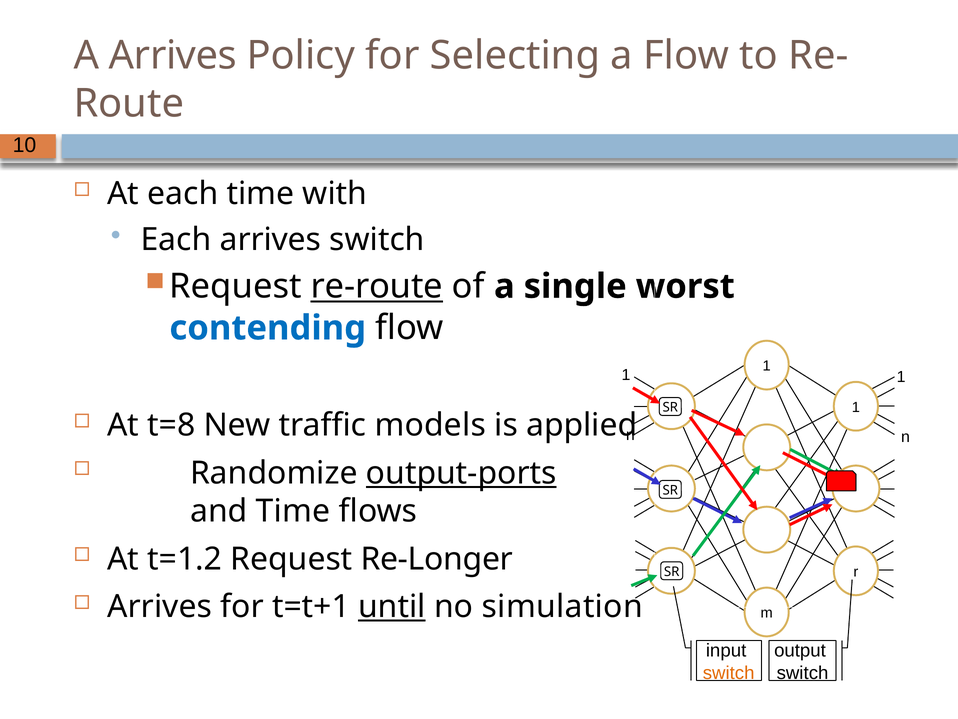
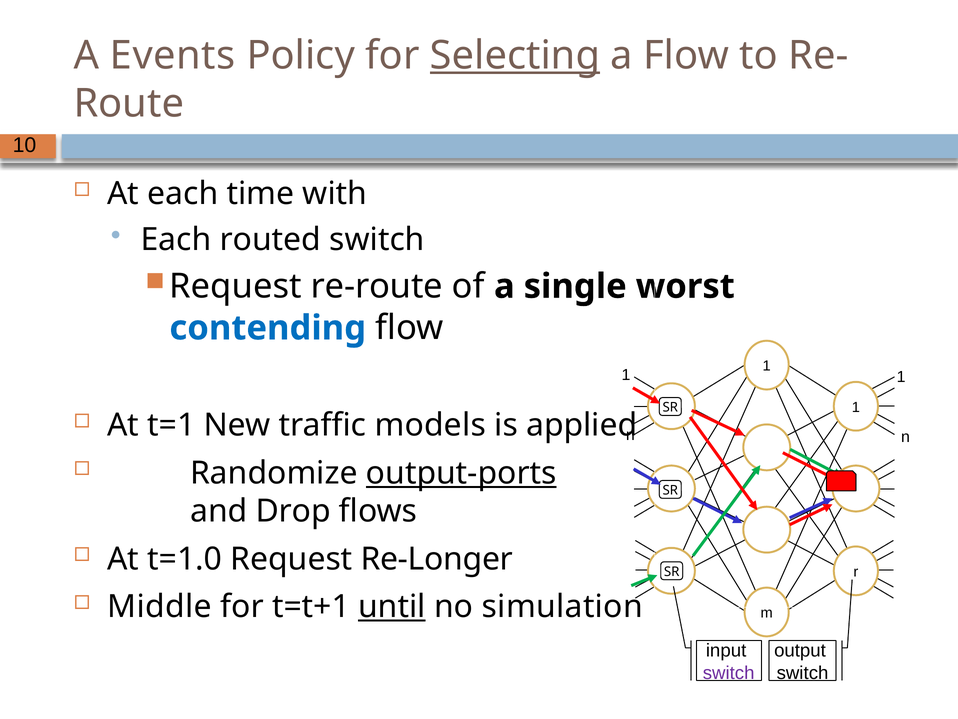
A Arrives: Arrives -> Events (173, 55)
Selecting underline: none -> present (515, 55)
Each arrives: arrives -> routed (270, 239)
re-route underline: present -> none (377, 286)
t=8: t=8 -> t=1 (171, 425)
and Time: Time -> Drop (293, 511)
t=1.2: t=1.2 -> t=1.0 (185, 559)
Arrives: Arrives -> Middle (159, 606)
switch colour: orange -> purple (729, 672)
